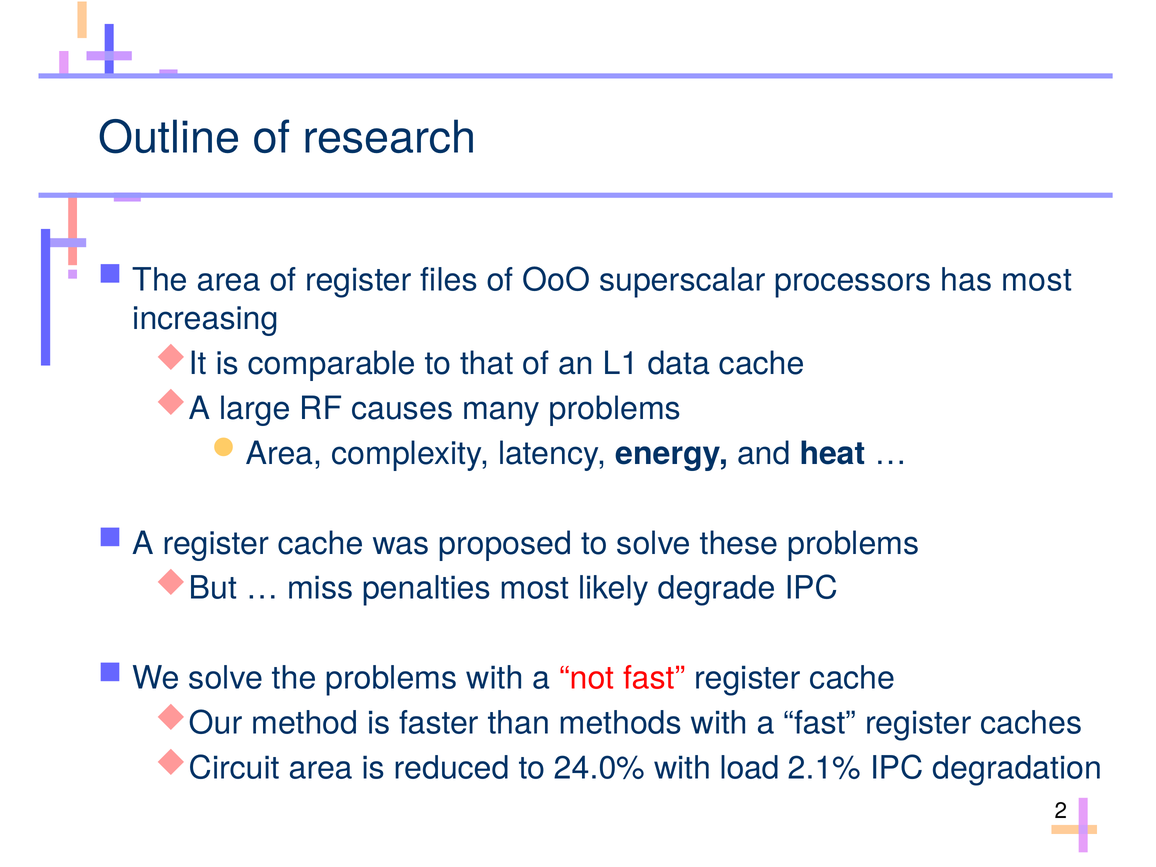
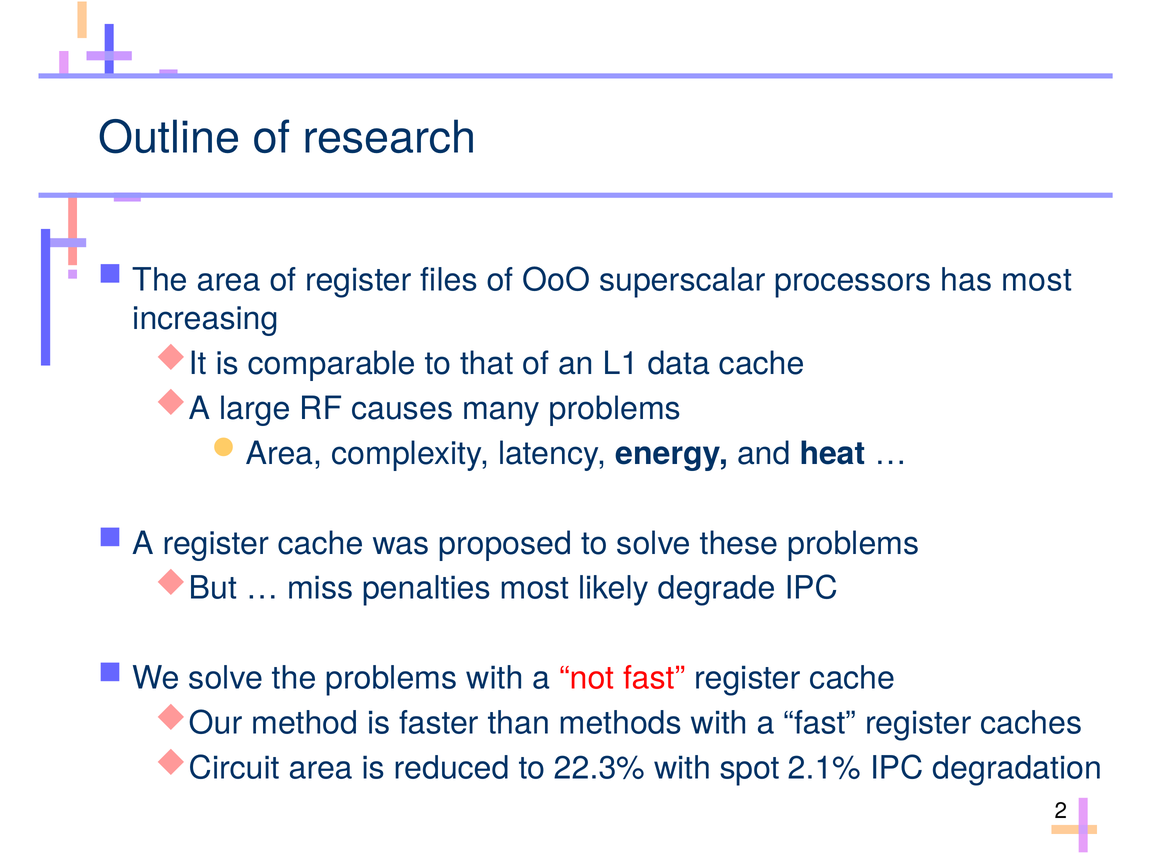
24.0%: 24.0% -> 22.3% (599, 768)
load: load -> spot (750, 768)
